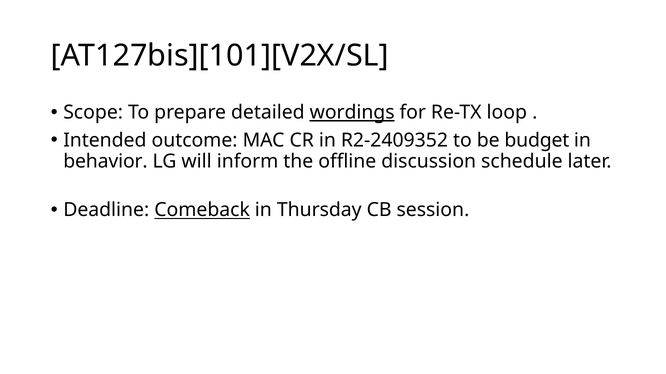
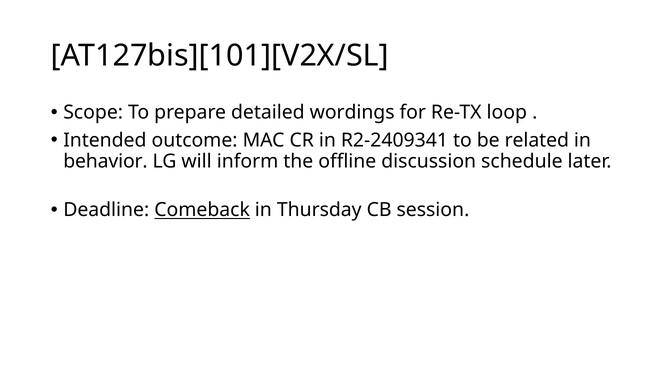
wordings underline: present -> none (352, 113)
R2-2409352: R2-2409352 -> R2-2409341 (394, 141)
budget: budget -> related (537, 141)
